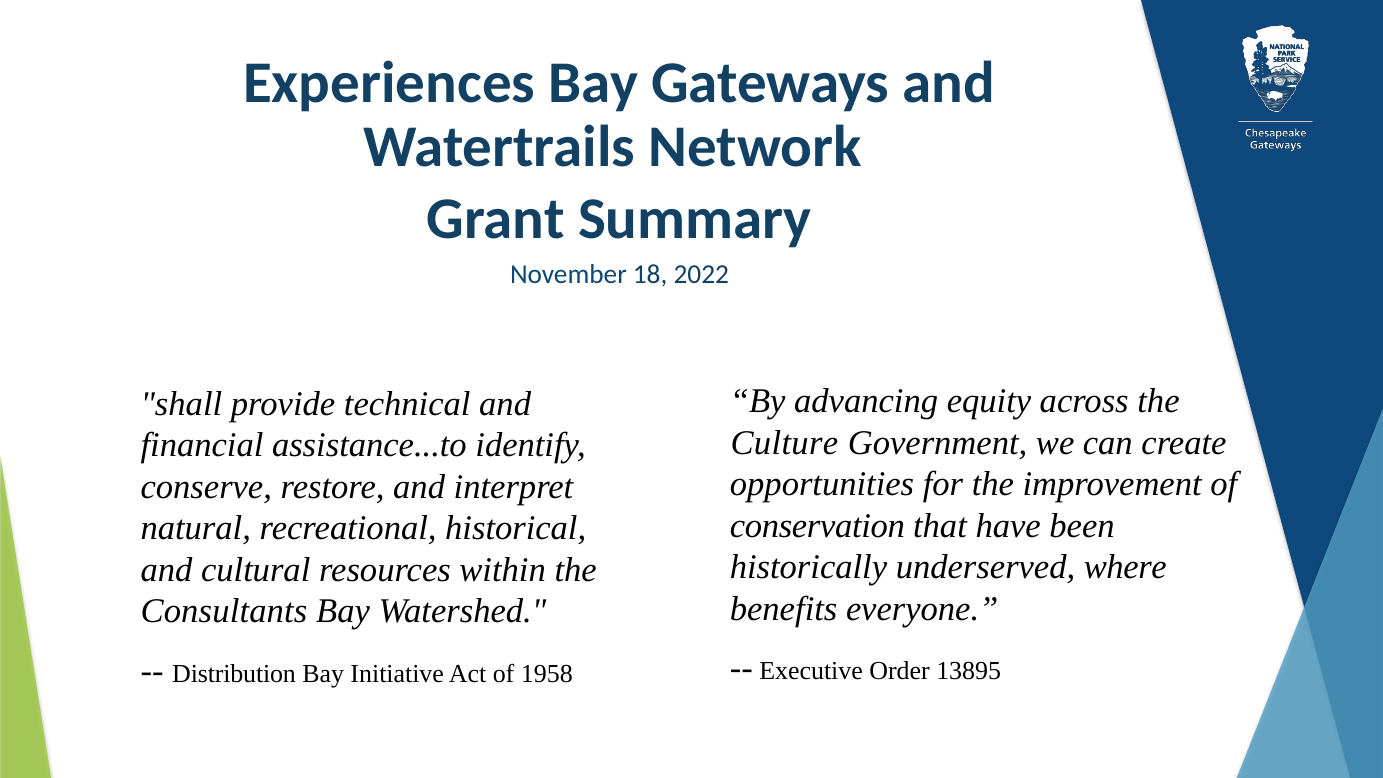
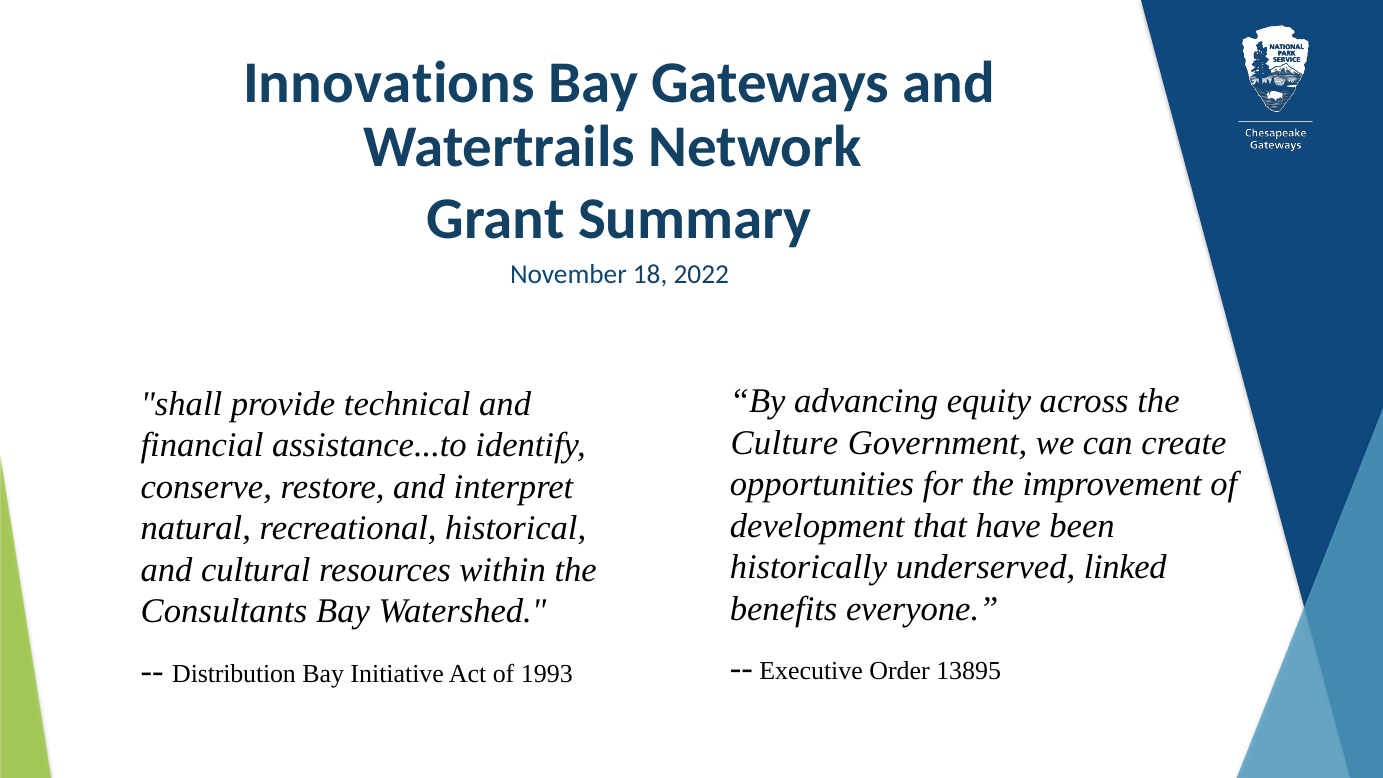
Experiences: Experiences -> Innovations (389, 83)
conservation: conservation -> development (817, 526)
where: where -> linked (1125, 567)
1958: 1958 -> 1993 (547, 674)
